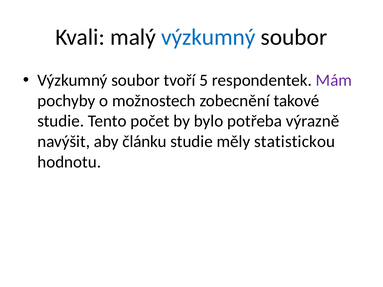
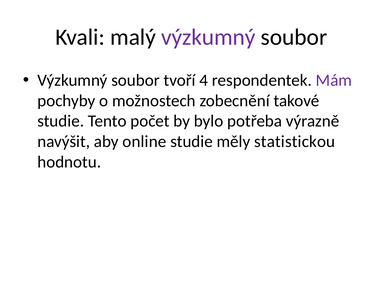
výzkumný colour: blue -> purple (208, 37)
5: 5 -> 4 (204, 80)
článku: článku -> online (144, 142)
